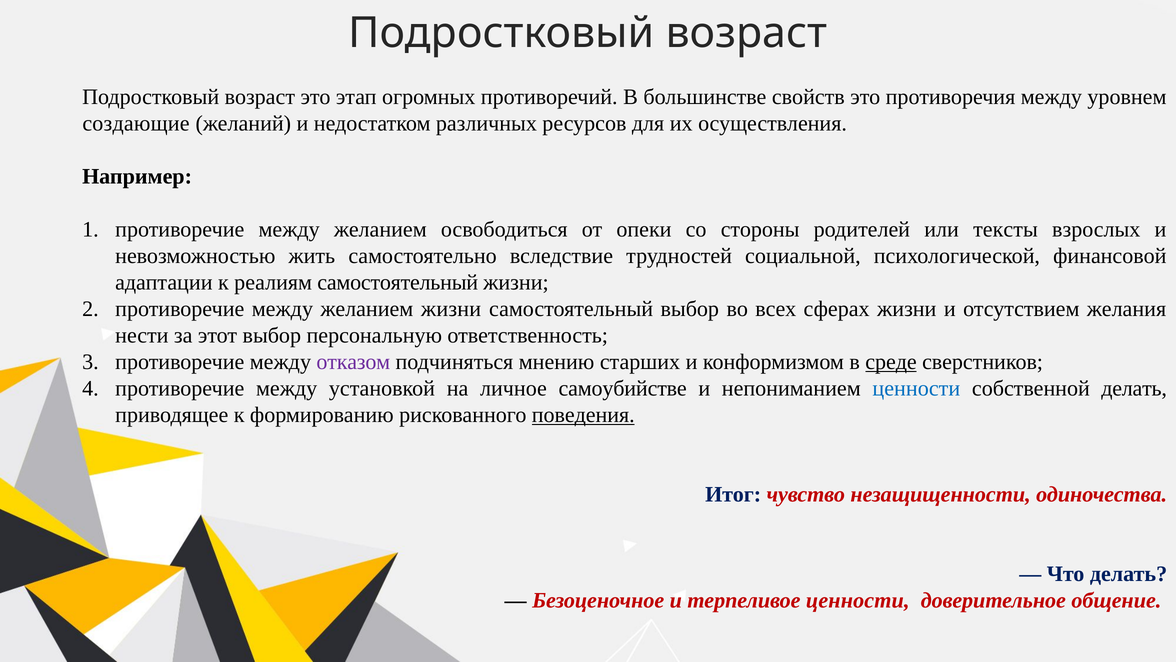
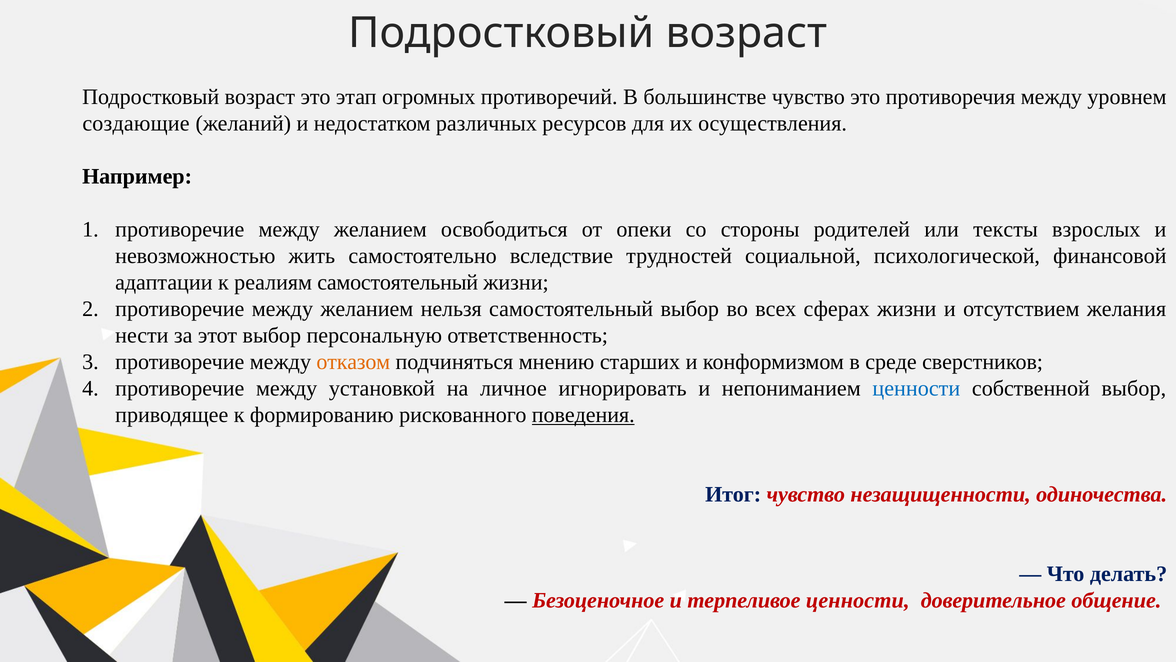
большинстве свойств: свойств -> чувство (808, 97)
желанием жизни: жизни -> нельзя (451, 309)
отказом colour: purple -> orange (353, 362)
среде underline: present -> none (891, 362)
самоубийстве: самоубийстве -> игнорировать (623, 388)
собственной делать: делать -> выбор (1134, 388)
